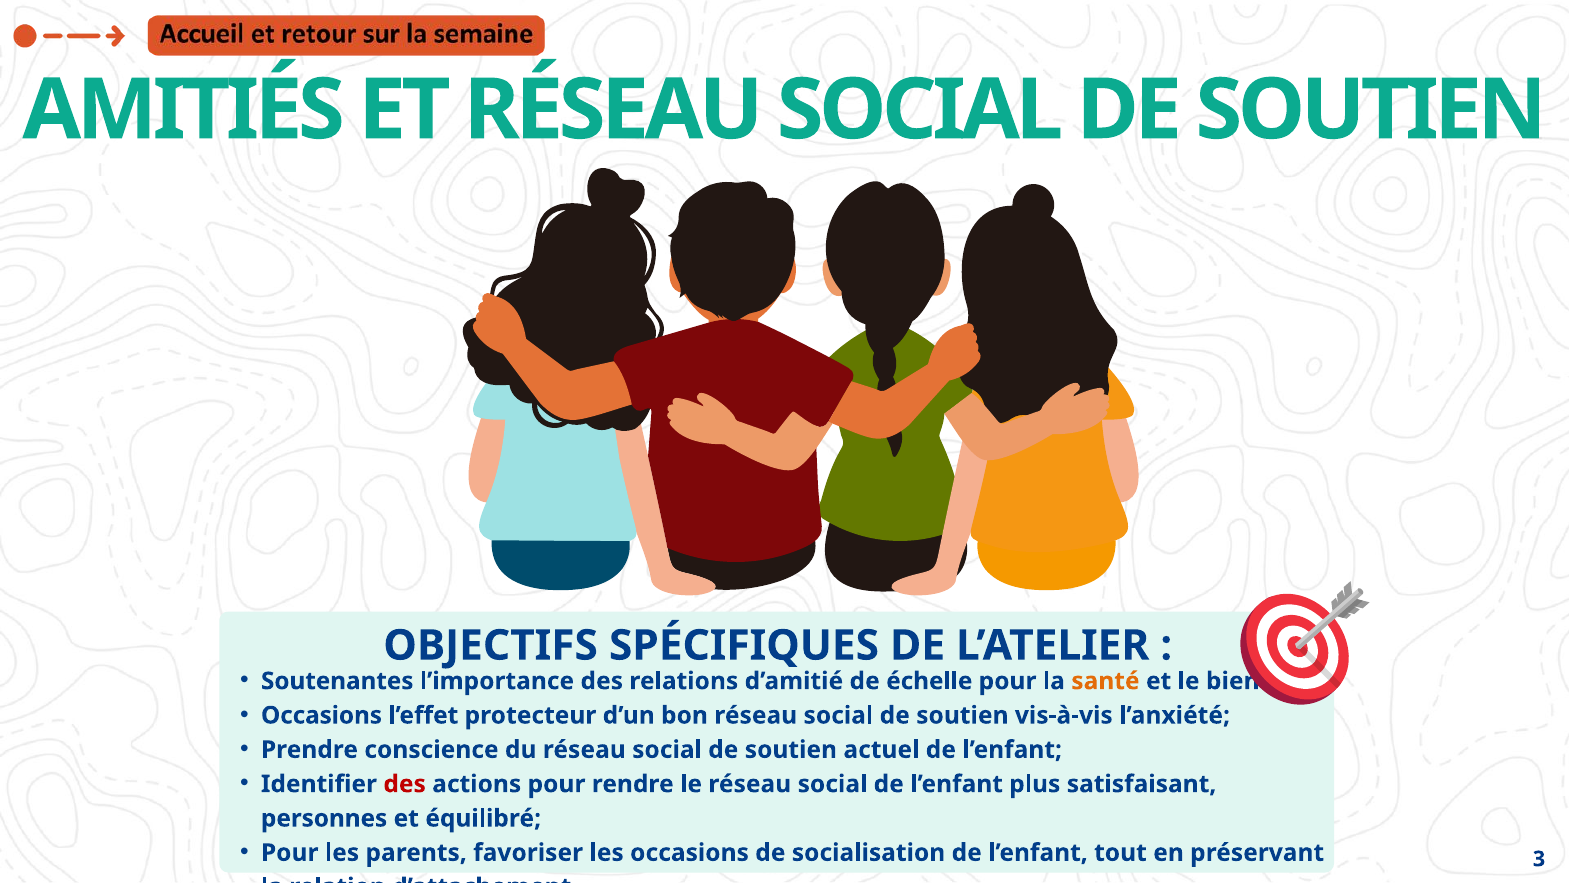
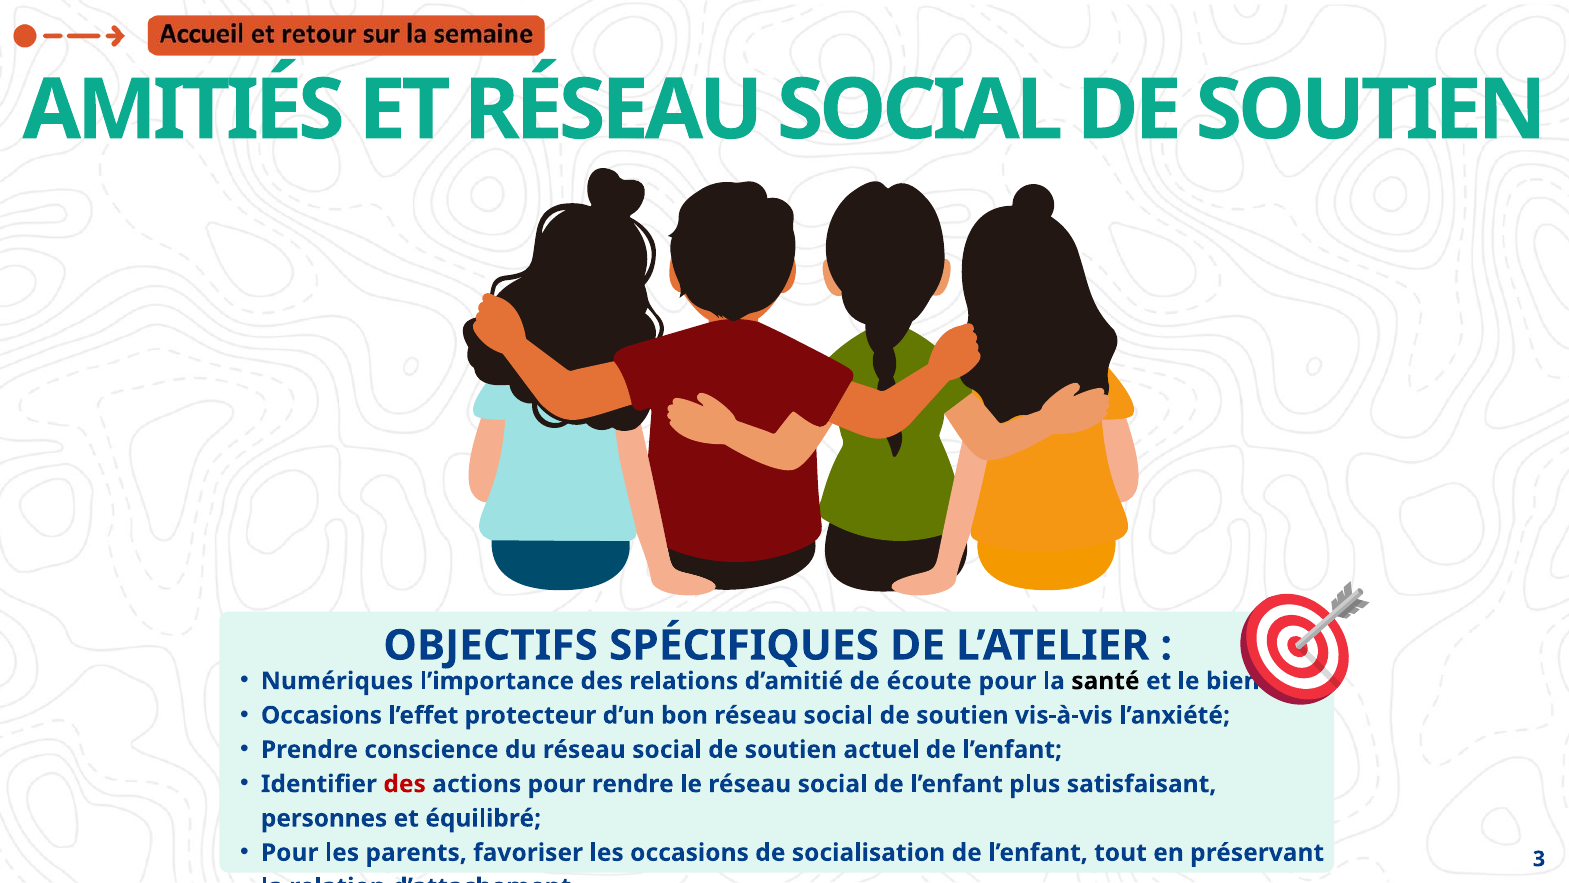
Soutenantes: Soutenantes -> Numériques (337, 681)
échelle: échelle -> écoute (929, 681)
santé colour: orange -> black (1105, 681)
